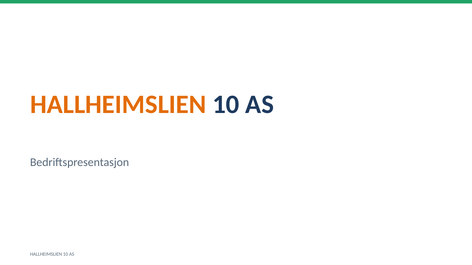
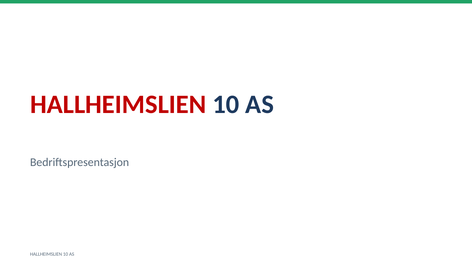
HALLHEIMSLIEN colour: orange -> red (118, 105)
